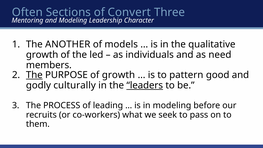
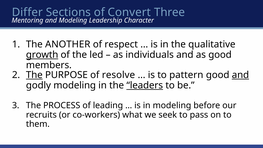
Often: Often -> Differ (27, 12)
models: models -> respect (121, 44)
growth underline: none -> present (42, 55)
as need: need -> good (220, 55)
of growth: growth -> resolve (118, 75)
and underline: none -> present (240, 75)
godly culturally: culturally -> modeling (75, 85)
